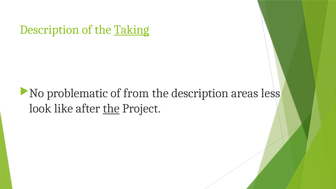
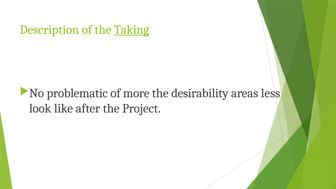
from: from -> more (136, 93)
the description: description -> desirability (200, 93)
the underline: present -> none (111, 108)
